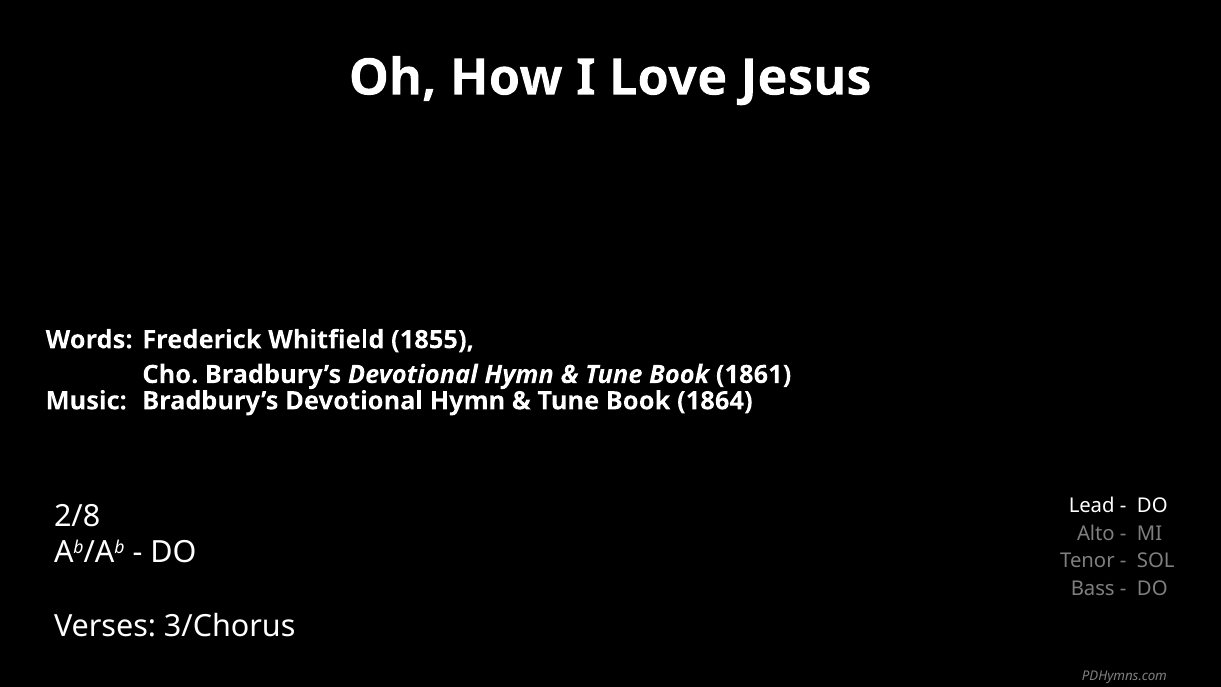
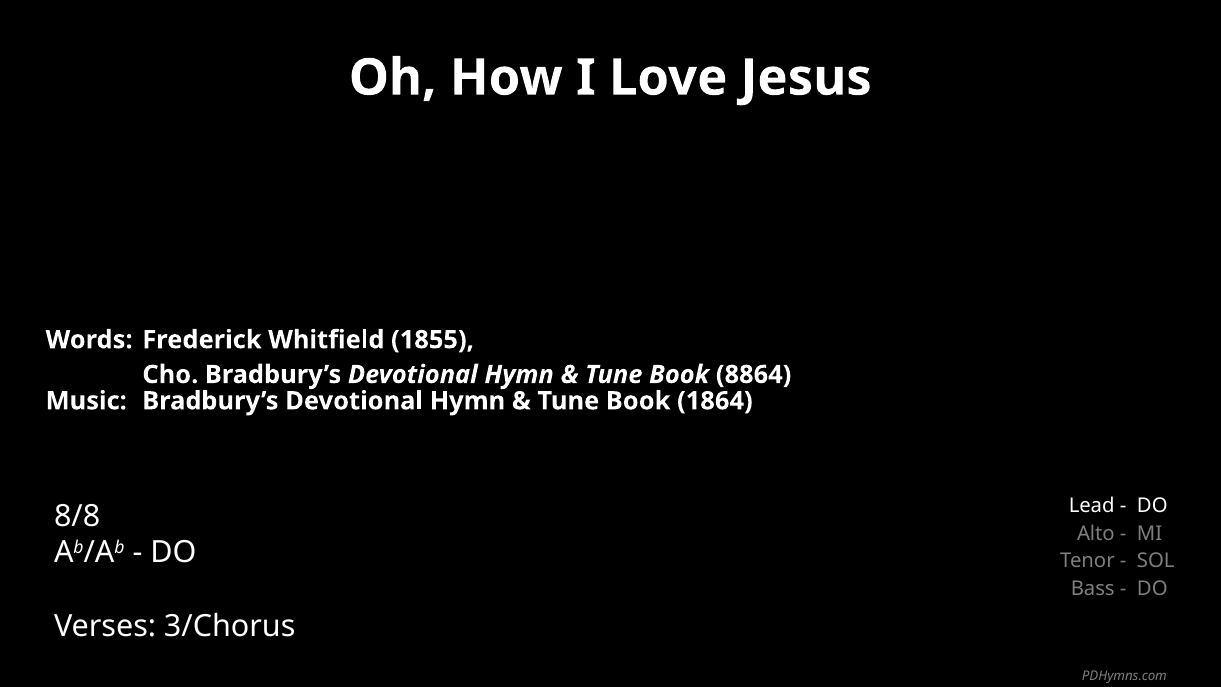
1861: 1861 -> 8864 (754, 375)
2/8: 2/8 -> 8/8 (77, 516)
